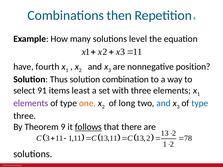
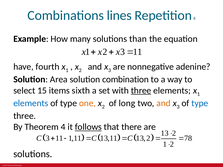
then: then -> lines (119, 15)
level: level -> than (138, 39)
position: position -> adenine (193, 67)
Thus: Thus -> Area (59, 79)
91: 91 -> 15 (42, 91)
least: least -> sixth (81, 91)
three underline: none -> present (141, 91)
elements colour: purple -> blue (31, 103)
and colour: blue -> orange (163, 103)
Theorem 9: 9 -> 4 (63, 127)
